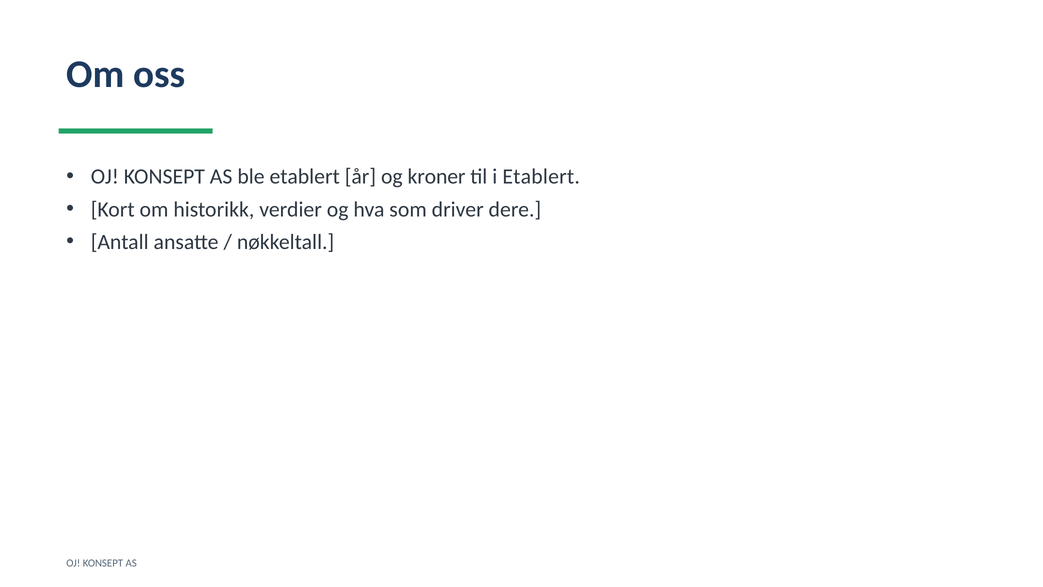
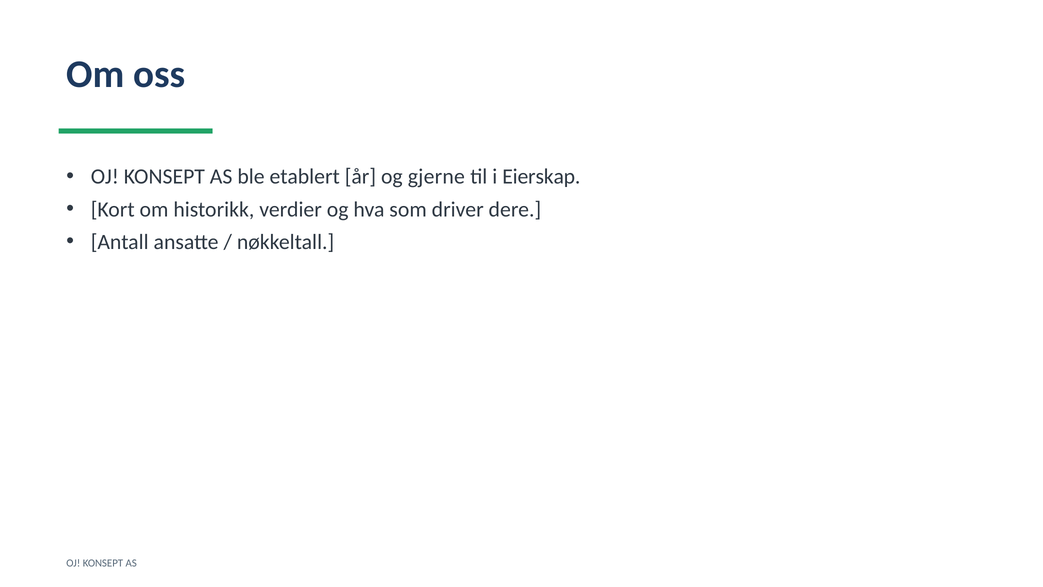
kroner: kroner -> gjerne (436, 177)
i Etablert: Etablert -> Eierskap (541, 177)
